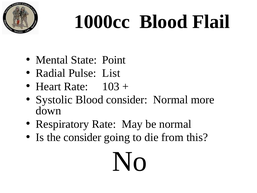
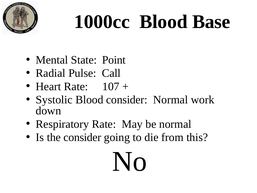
Flail: Flail -> Base (211, 22)
List: List -> Call (111, 73)
103: 103 -> 107 (111, 86)
more: more -> work (203, 100)
